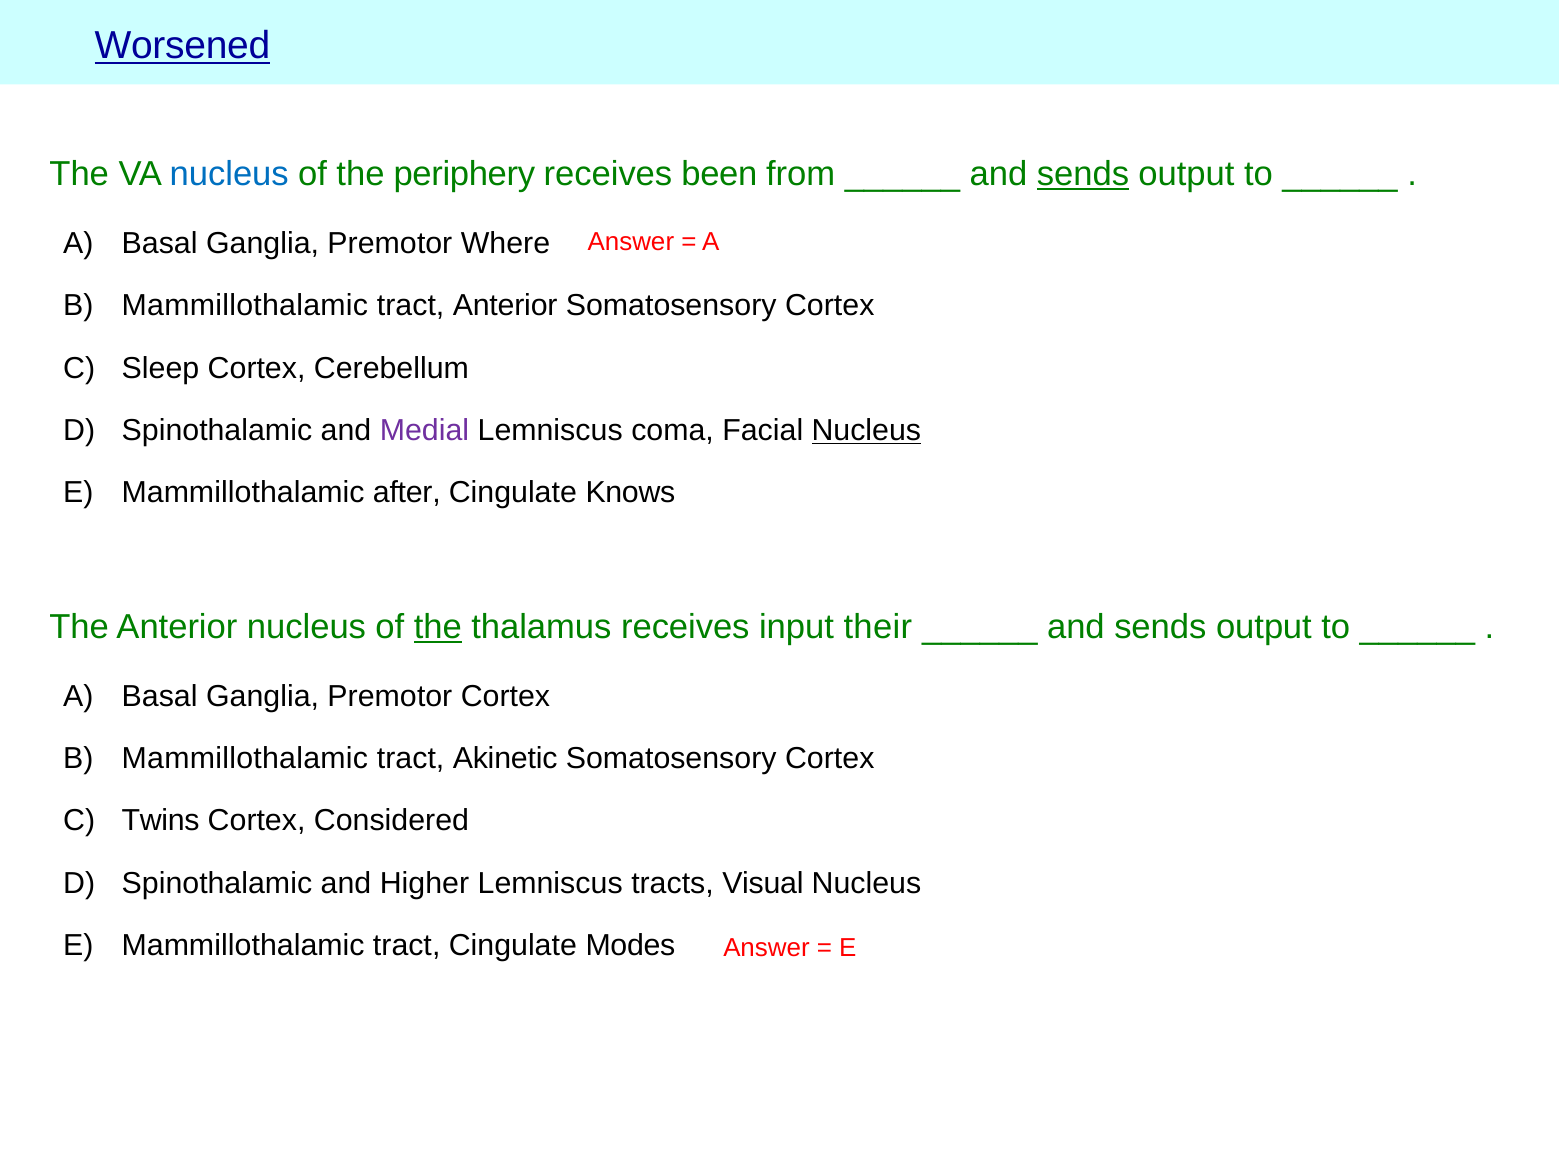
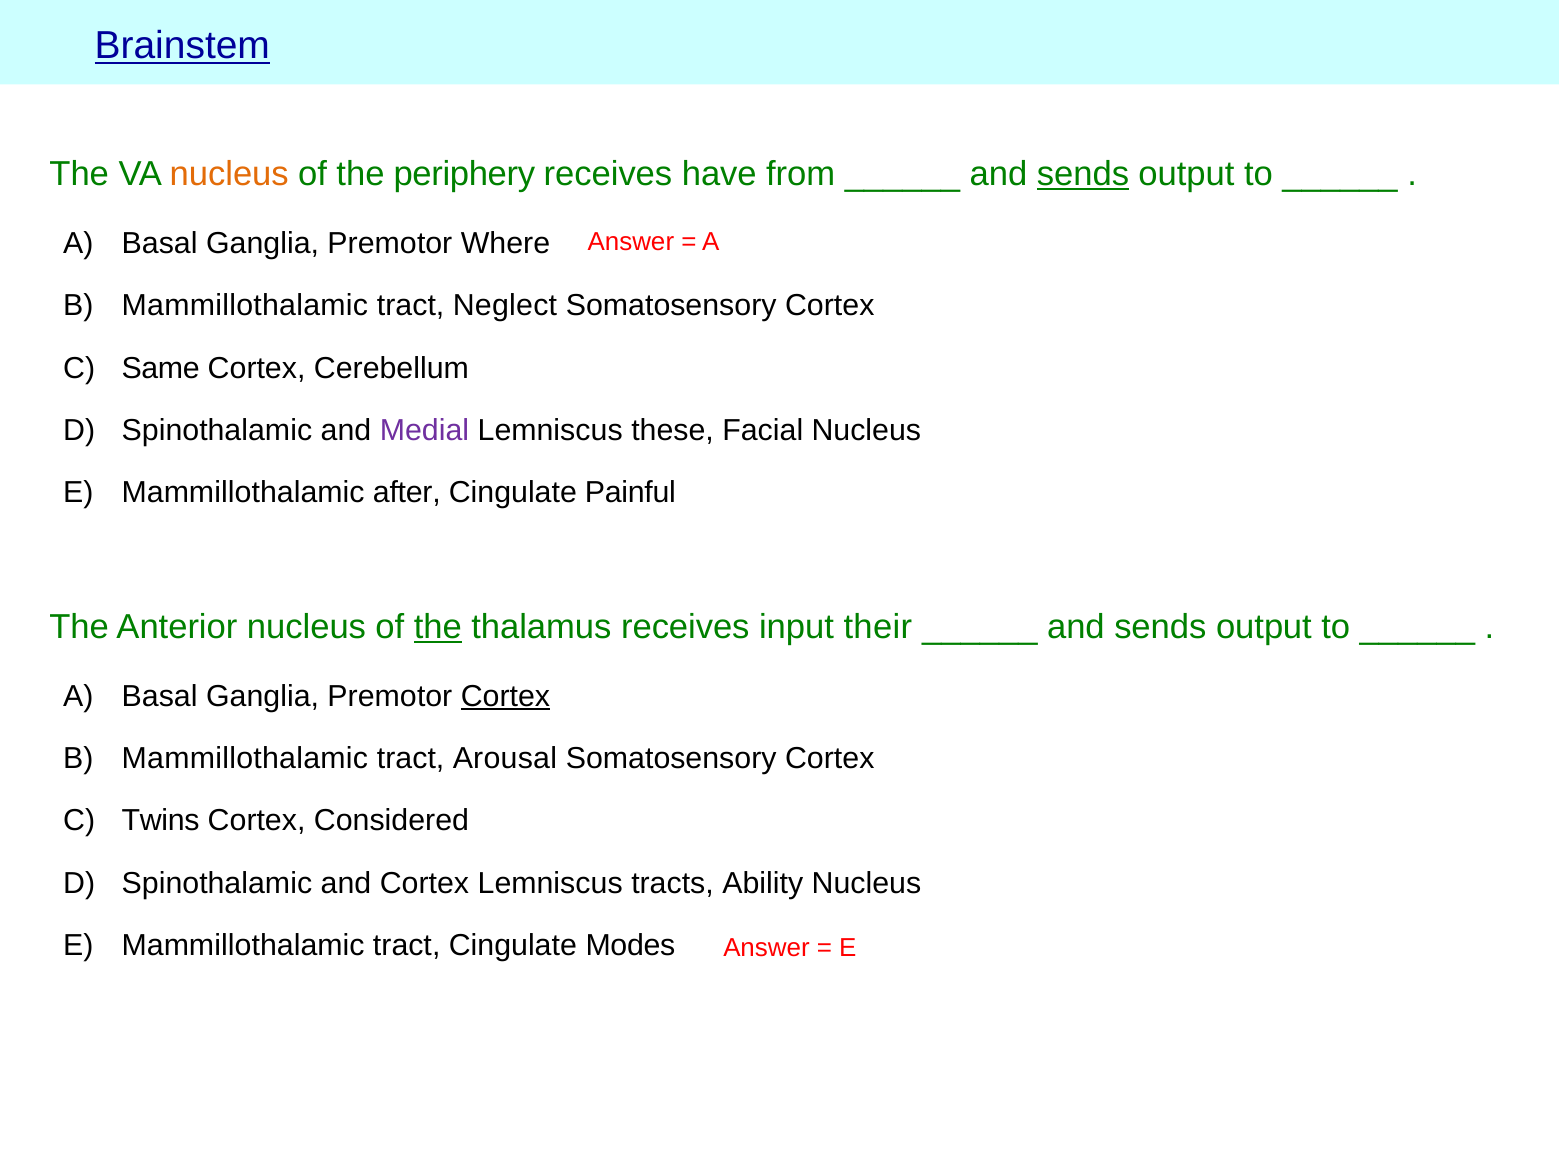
Worsened: Worsened -> Brainstem (182, 46)
nucleus colour: blue -> orange (229, 175)
been: been -> have (719, 175)
tract Anterior: Anterior -> Neglect (505, 306)
Sleep: Sleep -> Same (161, 368)
coma: coma -> these (673, 431)
Nucleus underline: present -> none (866, 431)
Knows: Knows -> Painful (630, 493)
Cortex underline: none -> present (505, 696)
Akinetic: Akinetic -> Arousal (505, 759)
and Higher: Higher -> Cortex (424, 883)
Visual: Visual -> Ability (763, 883)
